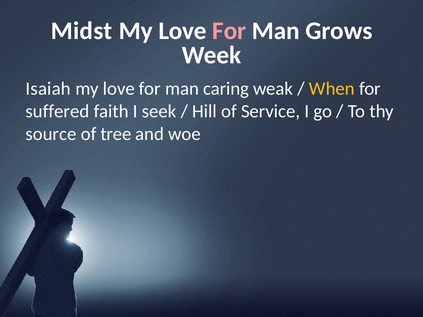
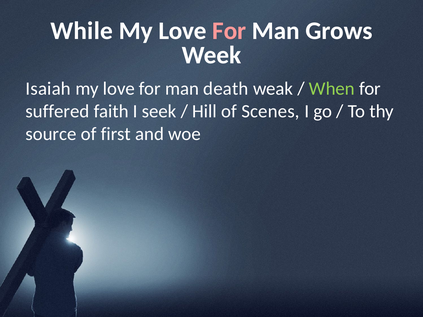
Midst: Midst -> While (82, 31)
caring: caring -> death (226, 89)
When colour: yellow -> light green (332, 89)
Service: Service -> Scenes (270, 111)
tree: tree -> first (116, 134)
